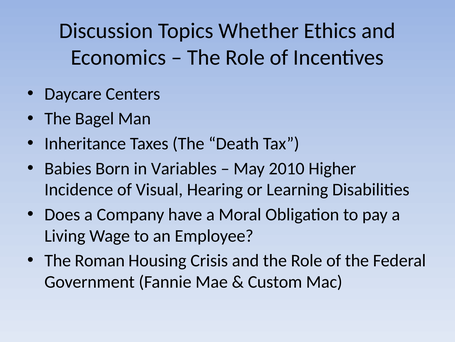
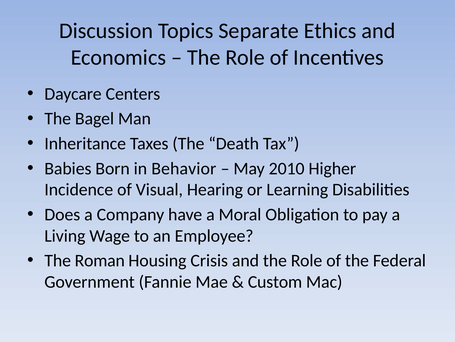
Whether: Whether -> Separate (259, 31)
Variables: Variables -> Behavior (184, 168)
